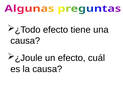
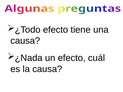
¿Joule: ¿Joule -> ¿Nada (29, 58)
